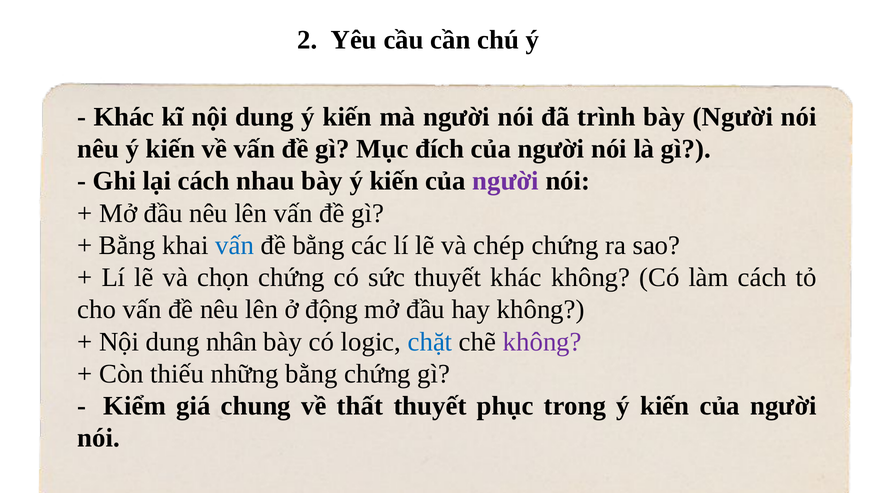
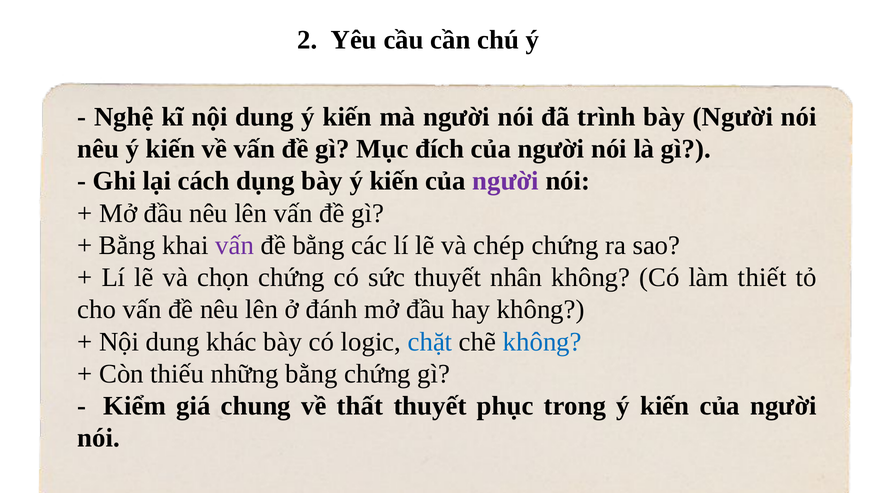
Khác: Khác -> Nghệ (124, 117)
nhau: nhau -> dụng (265, 181)
vấn colour: blue -> purple (235, 246)
thuyết khác: khác -> nhân (516, 278)
làm cách: cách -> thiết (762, 278)
động: động -> đánh (332, 310)
nhân: nhân -> khác (232, 342)
không colour: purple -> blue (542, 342)
